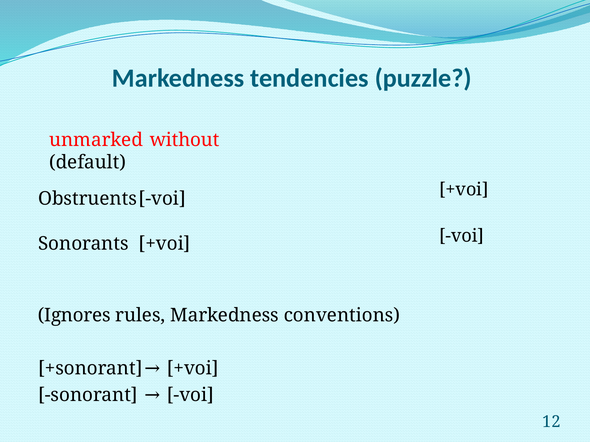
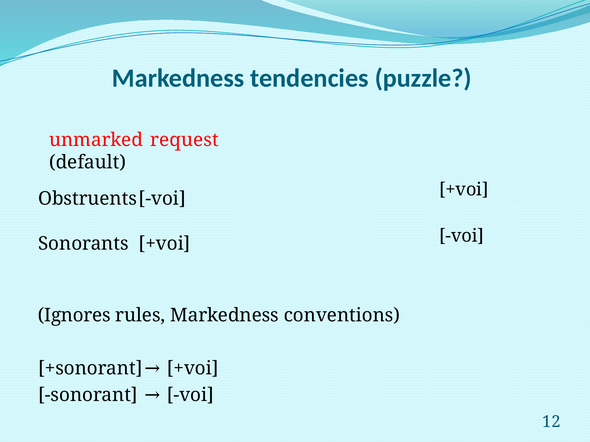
without: without -> request (184, 140)
